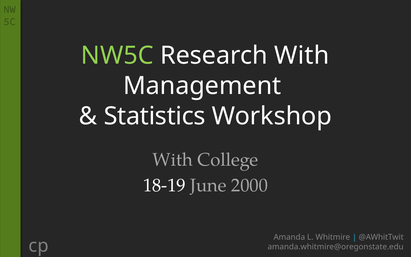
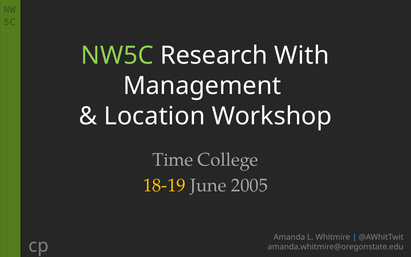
Statistics: Statistics -> Location (155, 116)
With: With -> Time (173, 160)
18-19 colour: white -> yellow (164, 185)
2000: 2000 -> 2005 (250, 185)
